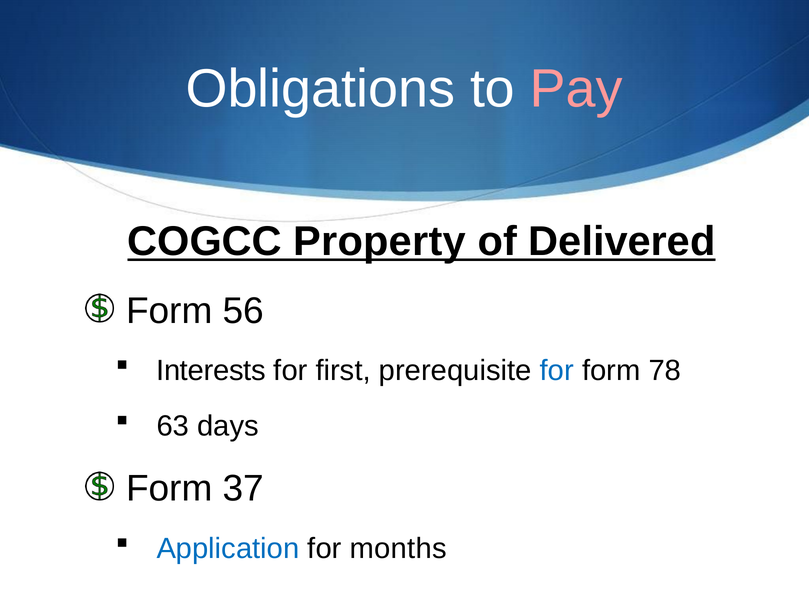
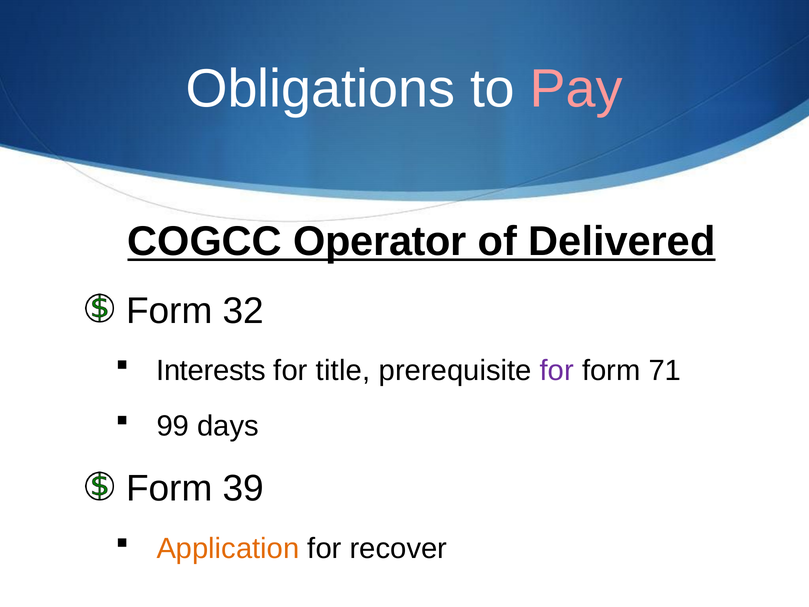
Property: Property -> Operator (380, 241)
56: 56 -> 32 (243, 311)
first: first -> title (343, 370)
for colour: blue -> purple (557, 370)
78: 78 -> 71 (665, 370)
63: 63 -> 99 (173, 426)
37: 37 -> 39 (243, 489)
Application colour: blue -> orange (228, 548)
months: months -> recover (398, 548)
